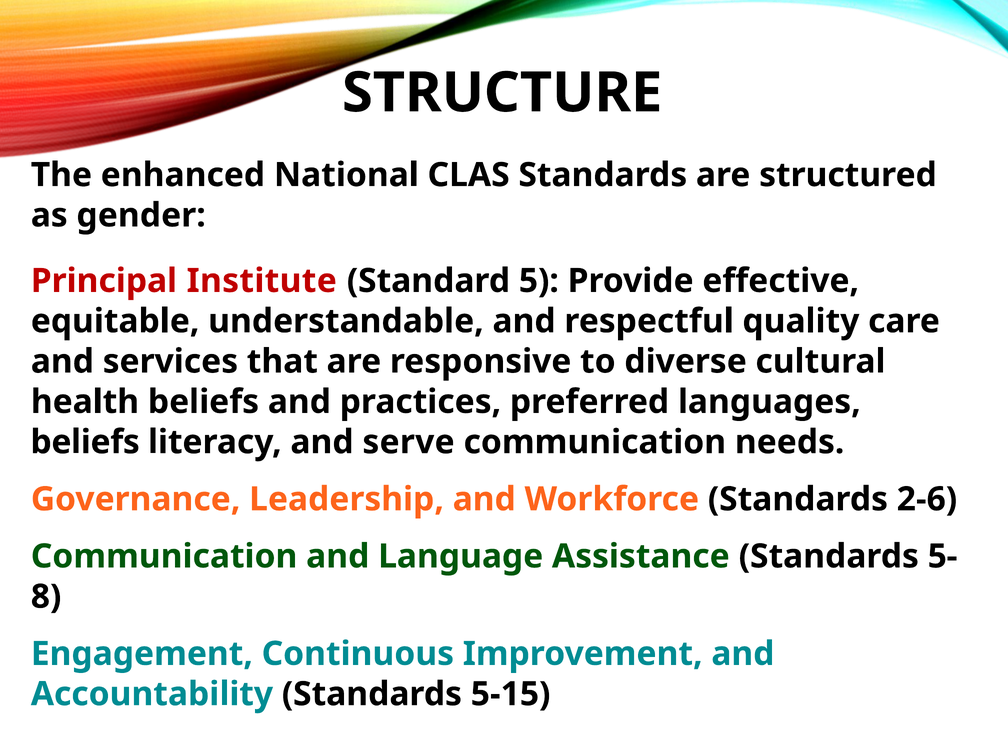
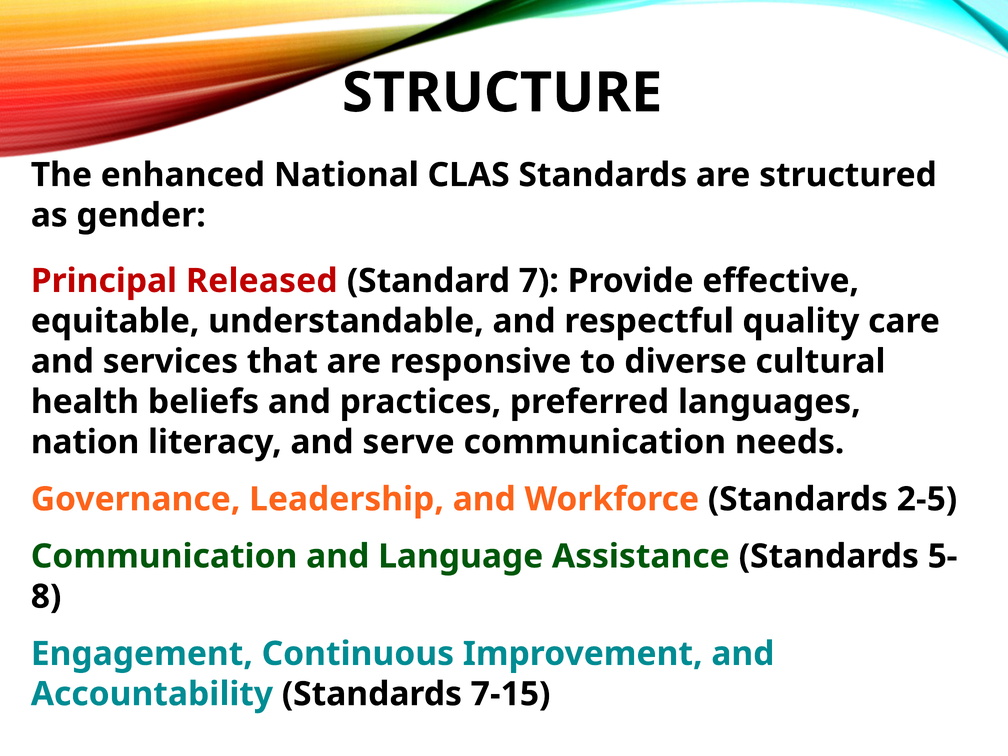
Institute: Institute -> Released (262, 281)
5: 5 -> 7 (539, 281)
beliefs: beliefs -> nation (85, 442)
2-6: 2-6 -> 2-5 (927, 499)
5-15: 5-15 -> 7-15 (511, 694)
